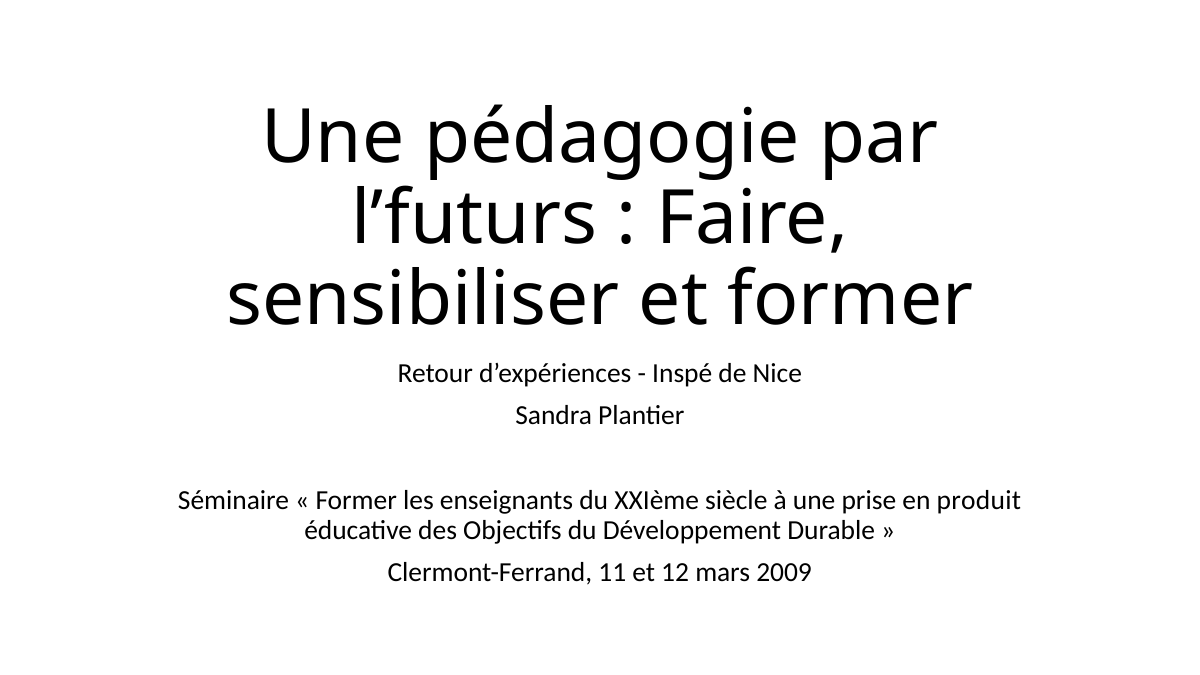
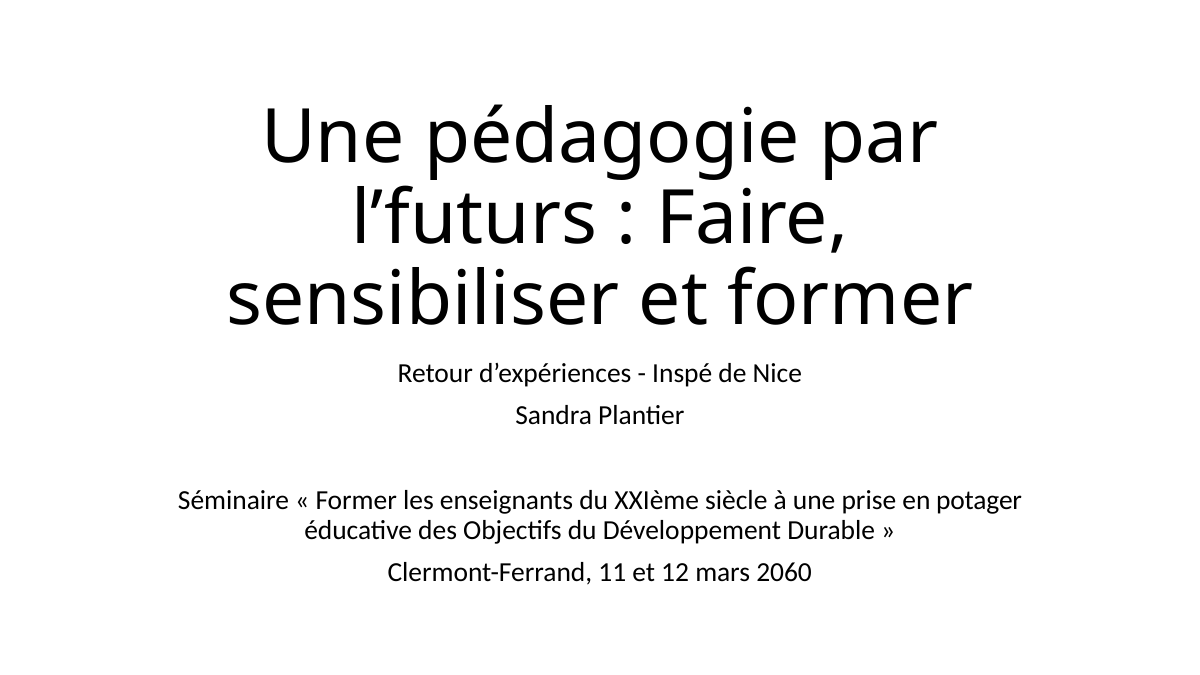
produit: produit -> potager (979, 500)
2009: 2009 -> 2060 (784, 572)
